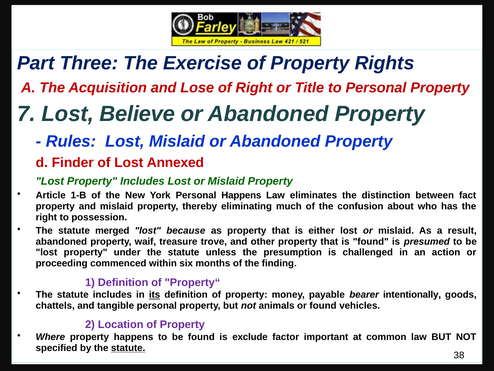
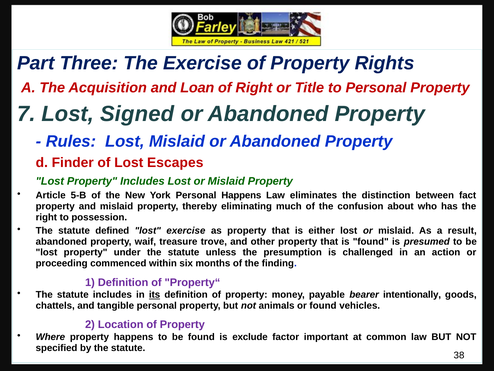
Lose: Lose -> Loan (197, 88)
Believe: Believe -> Signed (137, 114)
Annexed: Annexed -> Escapes (175, 162)
1-B: 1-B -> 5-B (78, 195)
merged: merged -> defined (112, 230)
lost because: because -> exercise (186, 230)
statute underline: present -> none (128, 348)
